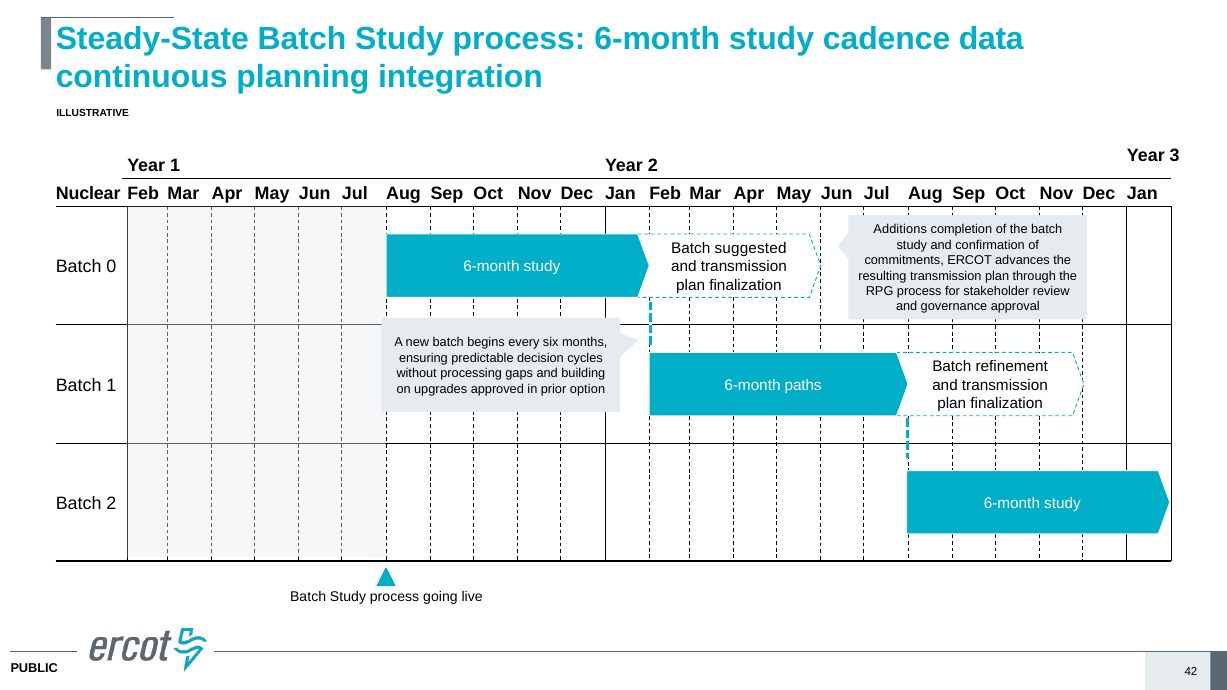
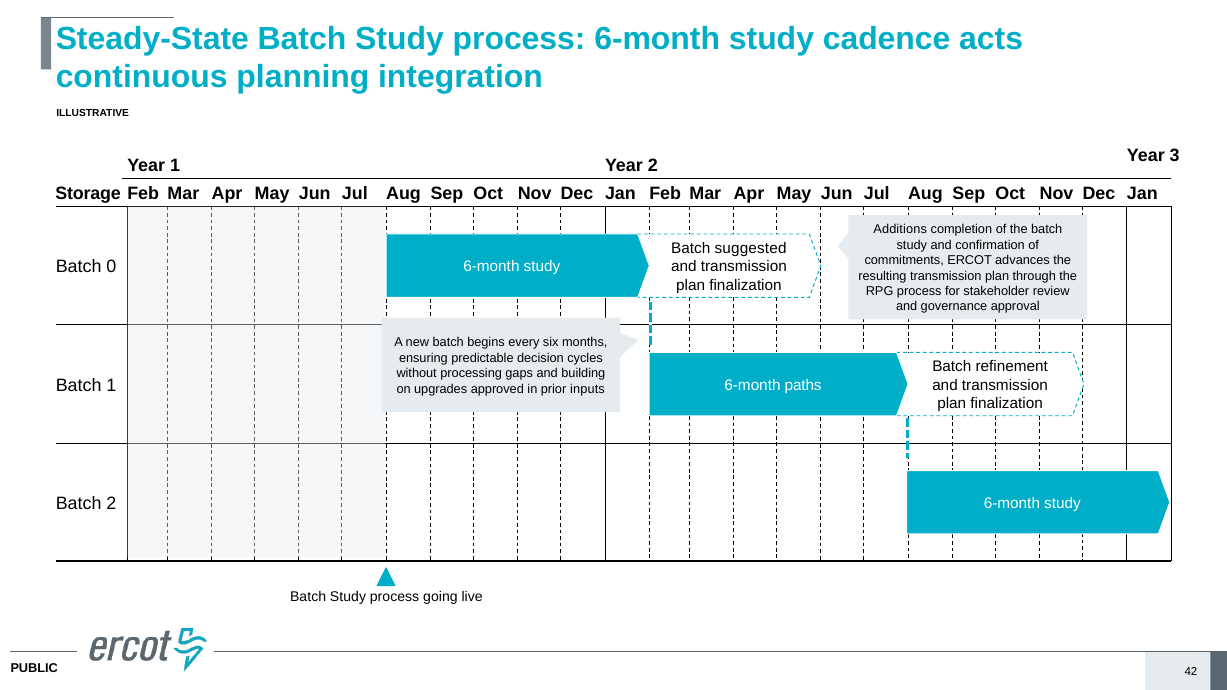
data: data -> acts (991, 39)
Nuclear: Nuclear -> Storage (88, 194)
option: option -> inputs (587, 389)
